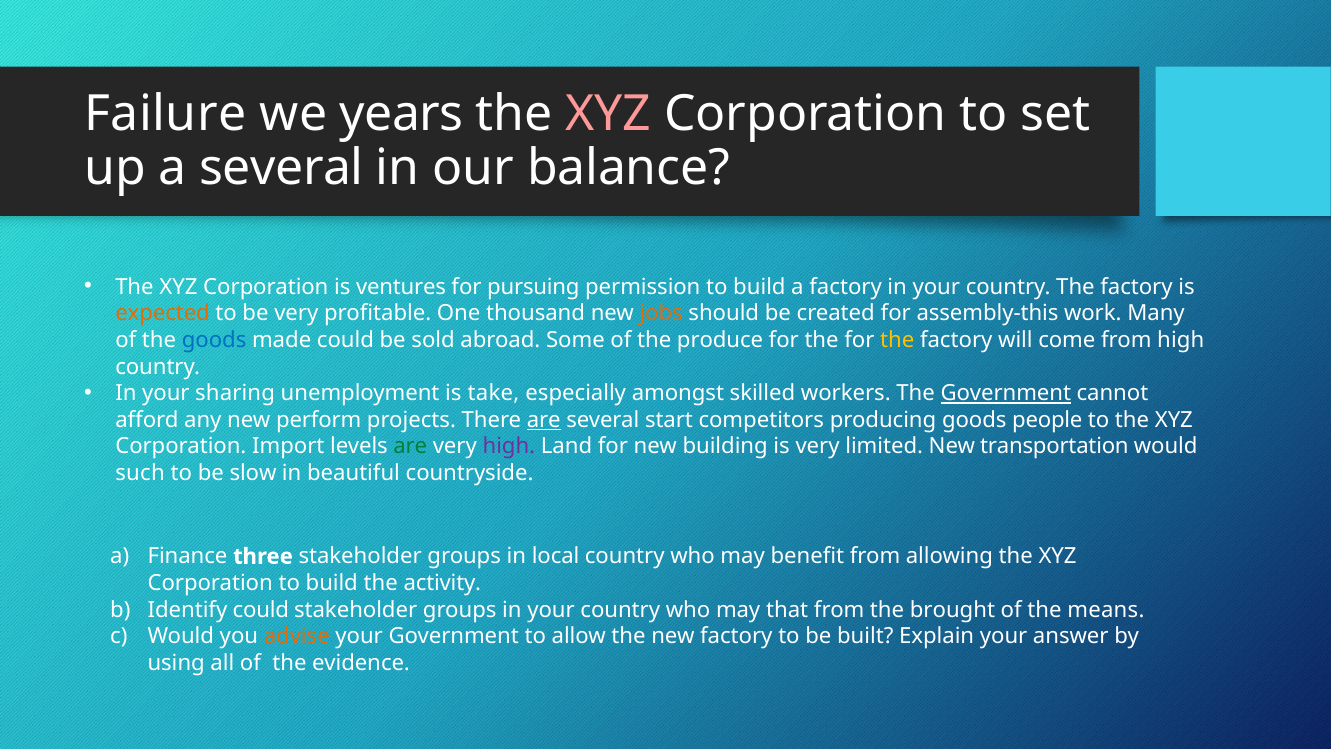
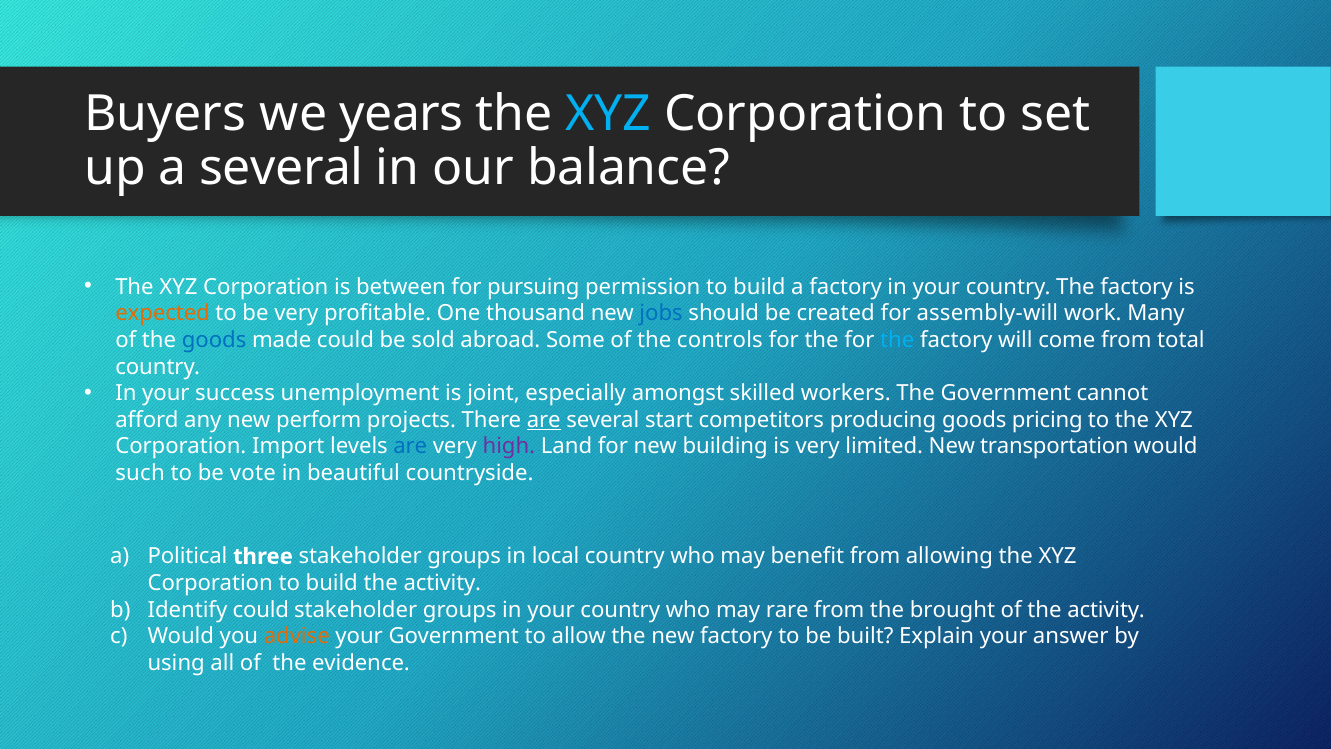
Failure: Failure -> Buyers (165, 114)
XYZ colour: pink -> light blue (608, 114)
ventures: ventures -> between (401, 287)
jobs colour: orange -> blue (661, 313)
assembly-this: assembly-this -> assembly-will (987, 313)
produce: produce -> controls (720, 340)
the colour: yellow -> light blue (897, 340)
from high: high -> total (1181, 340)
sharing: sharing -> success (235, 393)
take: take -> joint (494, 393)
Government underline: present -> none (1006, 393)
people: people -> pricing (1047, 420)
are colour: green -> blue (410, 446)
slow: slow -> vote (253, 473)
Finance: Finance -> Political (188, 556)
that: that -> rare (787, 609)
of the means: means -> activity (1106, 609)
